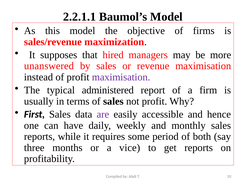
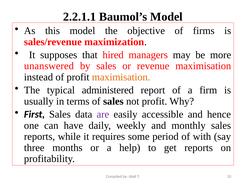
maximisation colour: purple -> orange (121, 77)
both: both -> with (202, 136)
vice: vice -> help (130, 147)
